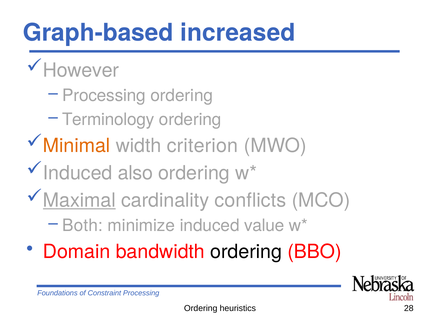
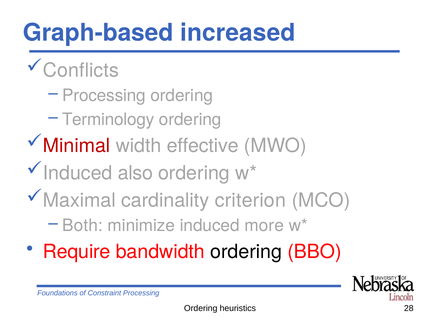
However: However -> Conflicts (81, 70)
Minimal colour: orange -> red (77, 146)
criterion: criterion -> effective (203, 146)
Maximal underline: present -> none (79, 200)
conflicts: conflicts -> criterion (250, 200)
value: value -> more (264, 226)
Domain: Domain -> Require (77, 252)
